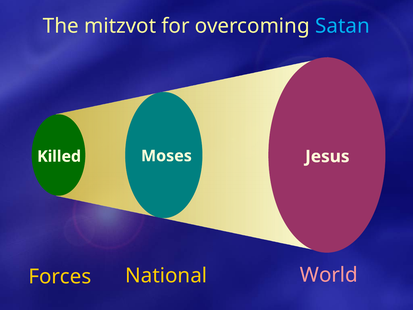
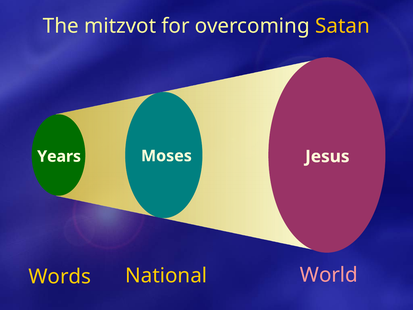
Satan colour: light blue -> yellow (343, 26)
Killed: Killed -> Years (59, 156)
Forces: Forces -> Words (60, 276)
